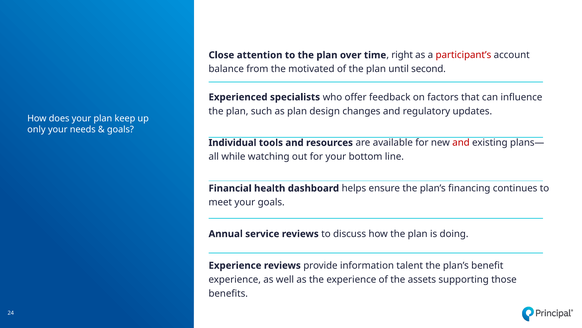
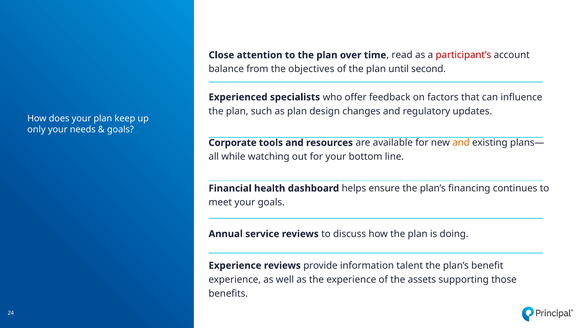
right: right -> read (402, 55)
motivated: motivated -> objectives (311, 69)
Individual: Individual -> Corporate (233, 142)
and colour: red -> orange (461, 142)
